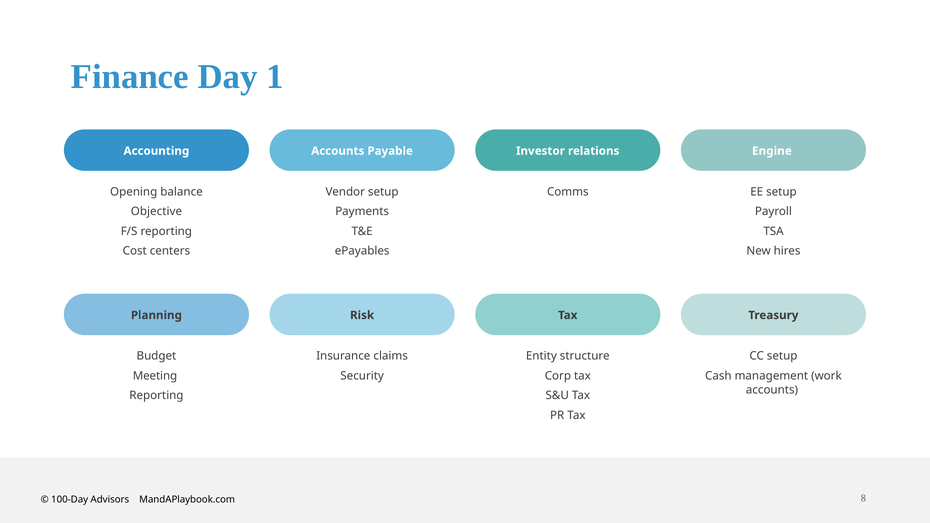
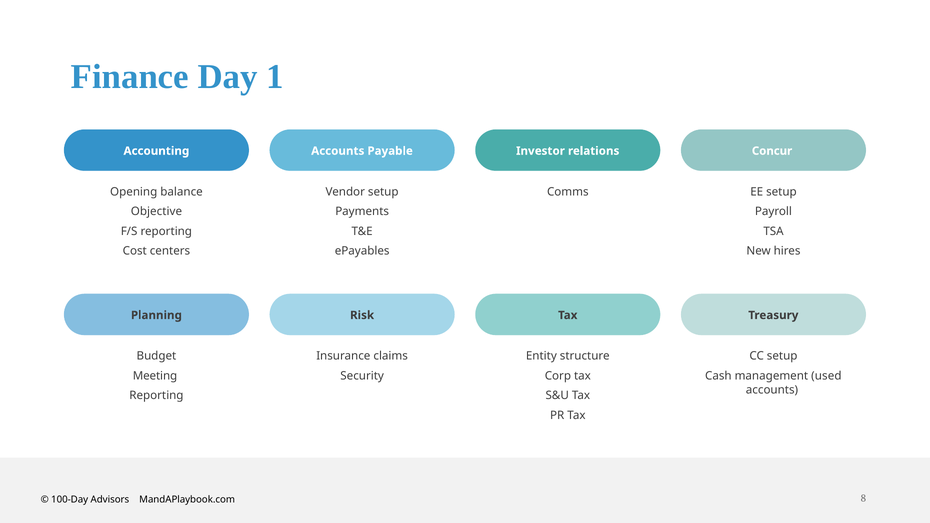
Engine: Engine -> Concur (772, 151)
work: work -> used (826, 376)
